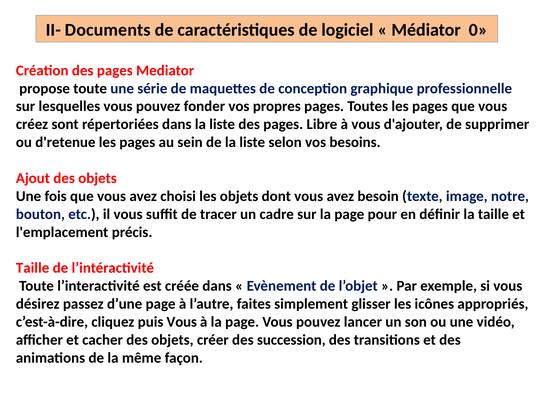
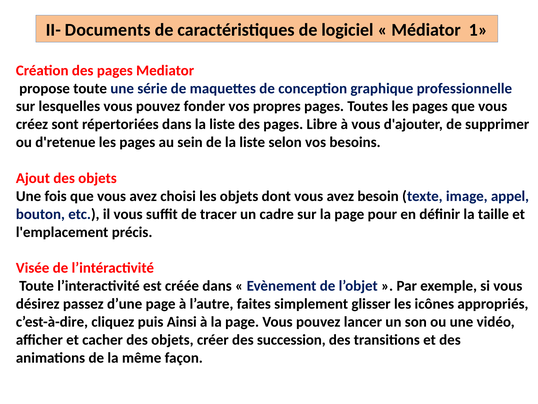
0: 0 -> 1 (478, 30)
notre: notre -> appel (510, 196)
Taille: Taille -> Visée (33, 268)
puis Vous: Vous -> Ainsi (182, 322)
